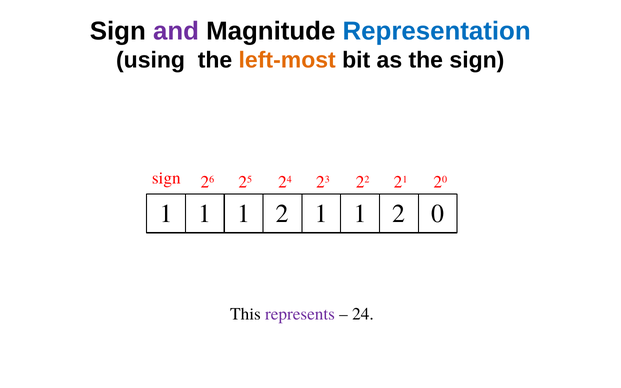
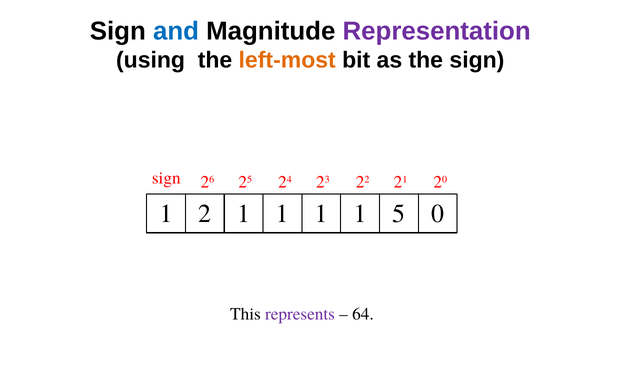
and colour: purple -> blue (176, 31)
Representation colour: blue -> purple (437, 31)
1: 1 -> 2 (205, 214)
2: 2 -> 1 (282, 214)
2: 2 -> 5 (399, 214)
24: 24 -> 64 (363, 314)
